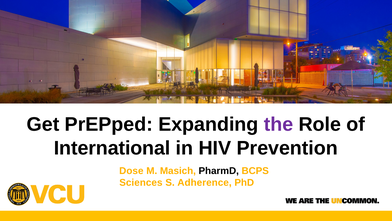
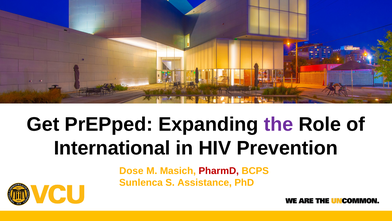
PharmD colour: black -> red (219, 171)
Sciences: Sciences -> Sunlenca (141, 182)
Adherence: Adherence -> Assistance (205, 182)
